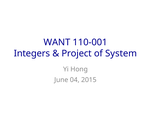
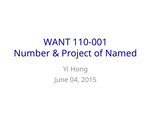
Integers: Integers -> Number (32, 53)
System: System -> Named (121, 53)
